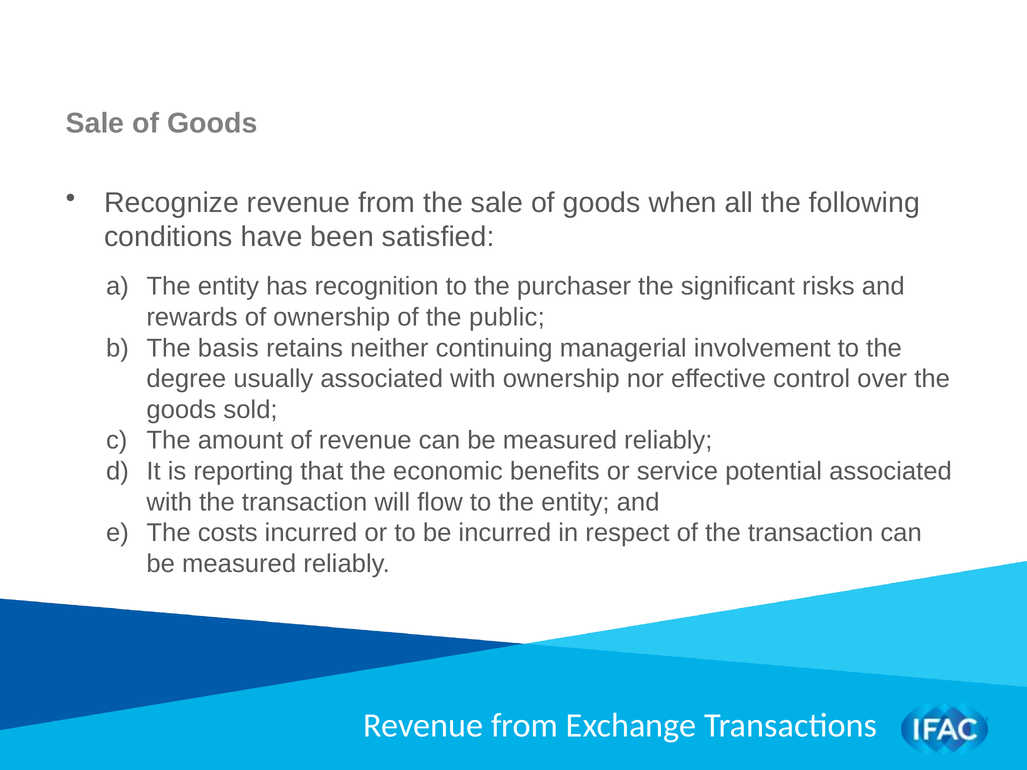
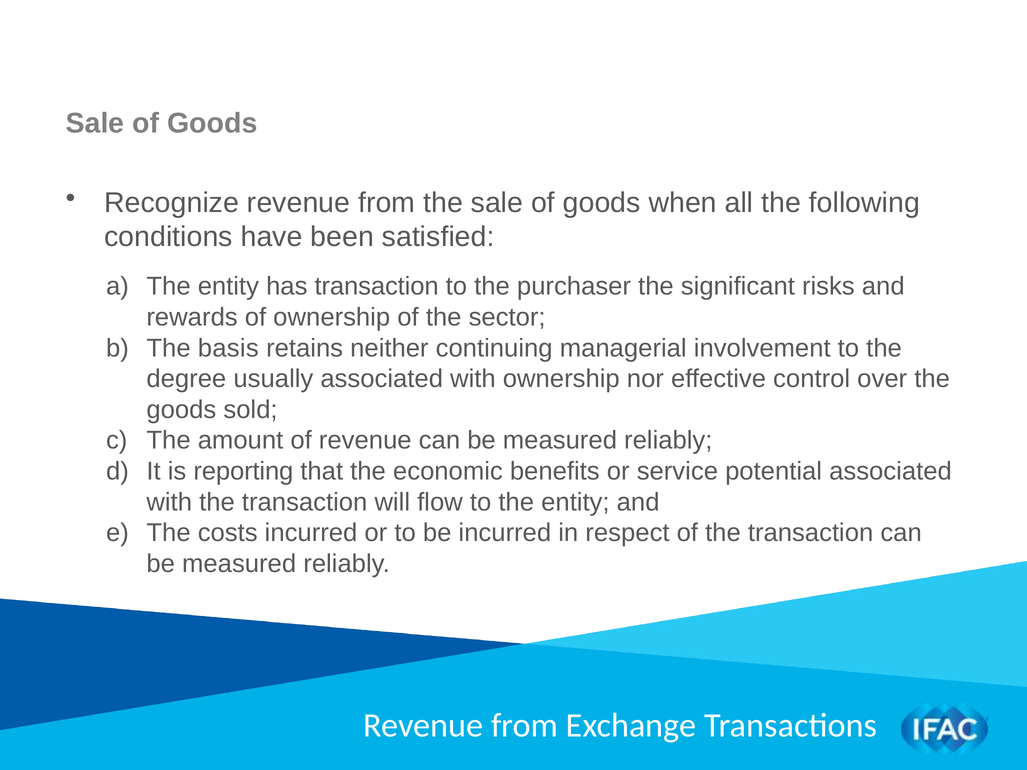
has recognition: recognition -> transaction (377, 287)
public: public -> sector (507, 317)
